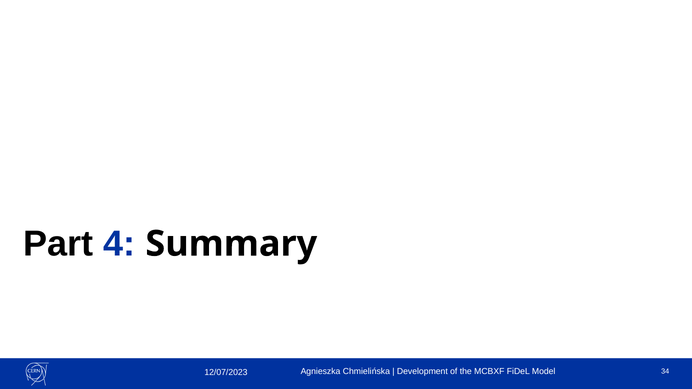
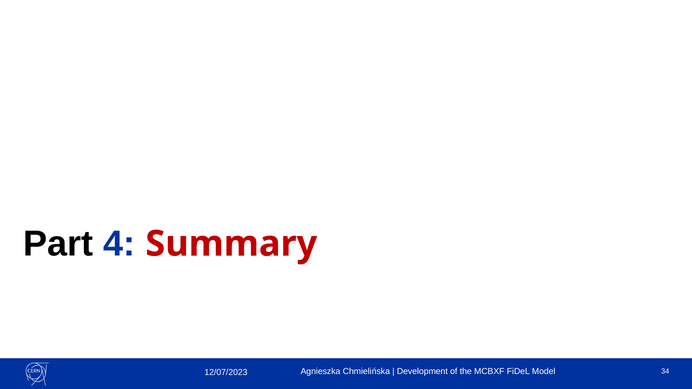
Summary colour: black -> red (231, 244)
